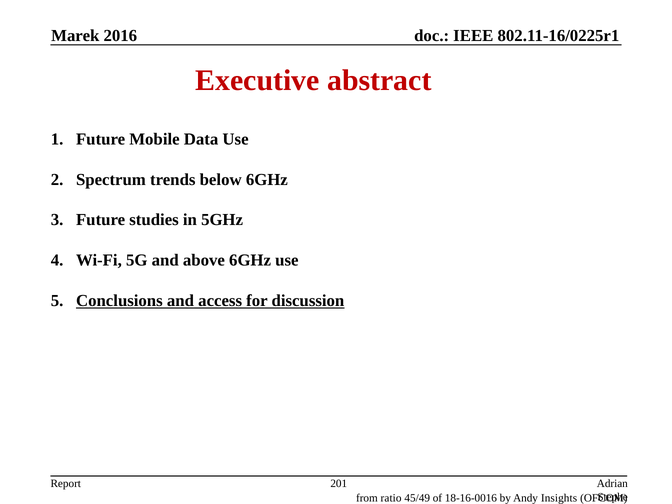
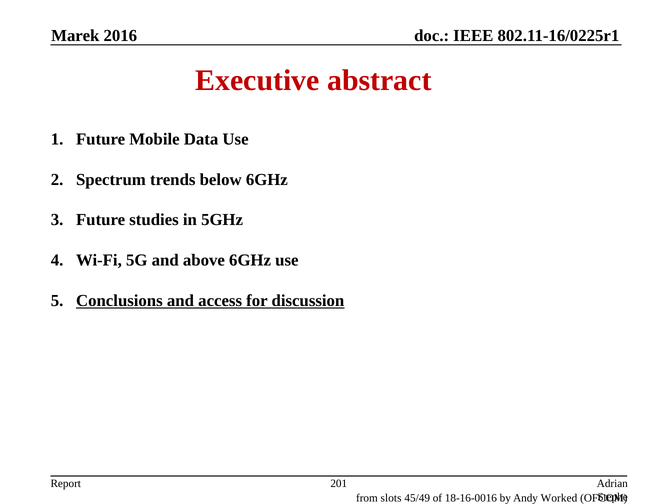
ratio: ratio -> slots (391, 498)
Insights: Insights -> Worked (559, 498)
